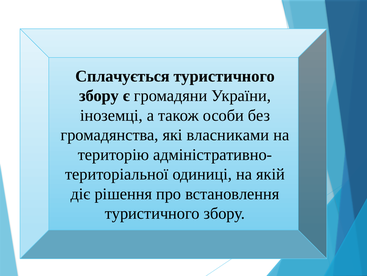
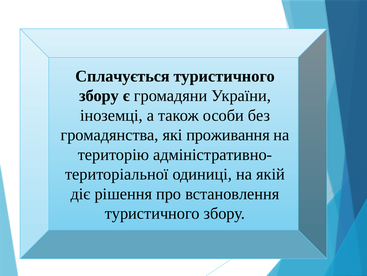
власниками: власниками -> проживання (228, 135)
